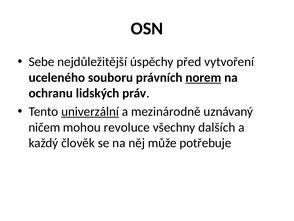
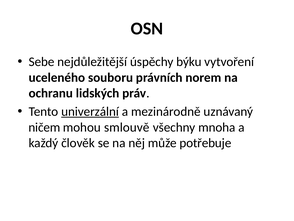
před: před -> býku (189, 62)
norem underline: present -> none (203, 77)
revoluce: revoluce -> smlouvě (127, 127)
dalších: dalších -> mnoha (217, 127)
